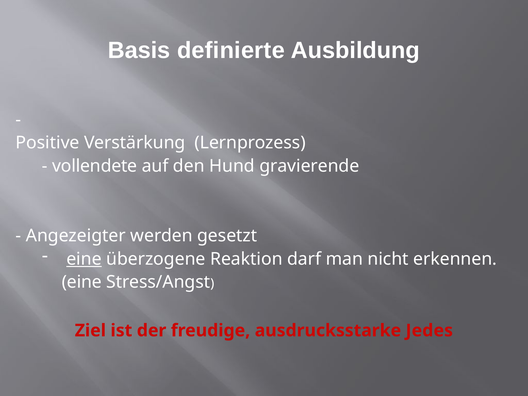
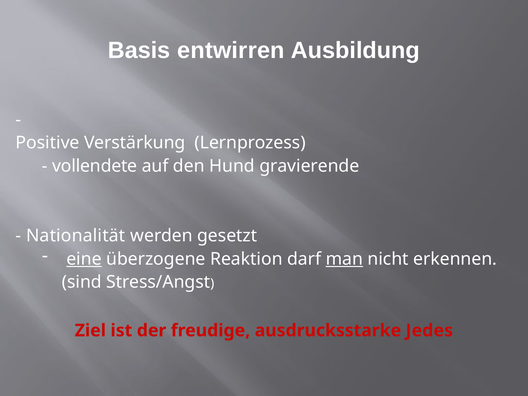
definierte: definierte -> entwirren (231, 51)
Angezeigter: Angezeigter -> Nationalität (76, 236)
man underline: none -> present (344, 259)
eine: eine -> sind (82, 282)
